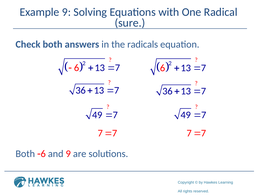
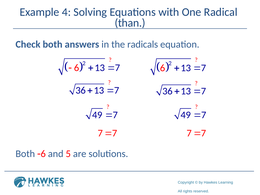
Example 9: 9 -> 4 (66, 12)
sure: sure -> than (130, 23)
and 9: 9 -> 5 (68, 154)
